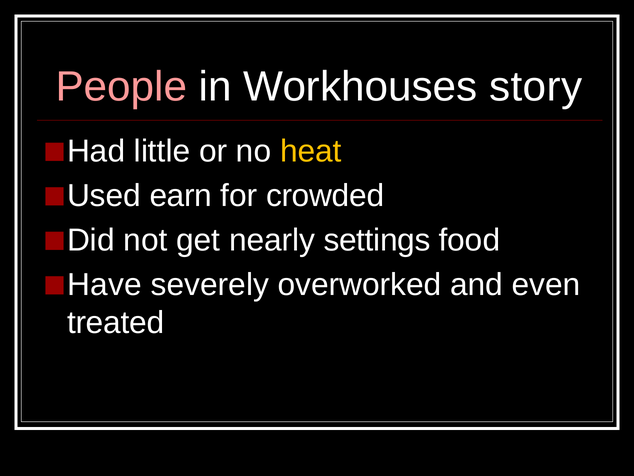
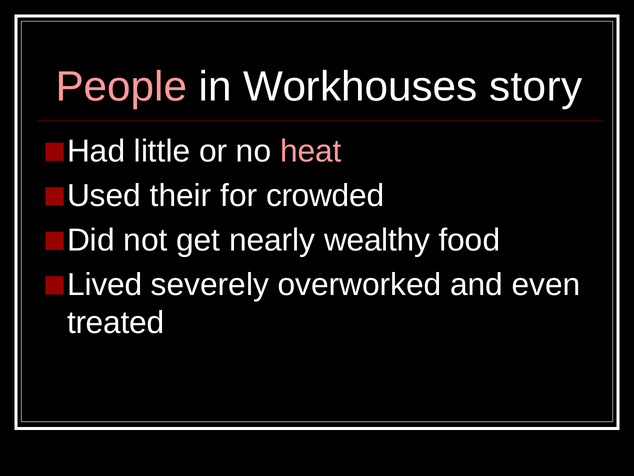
heat colour: yellow -> pink (311, 151)
earn: earn -> their (181, 196)
settings: settings -> wealthy (377, 240)
Have: Have -> Lived (105, 284)
